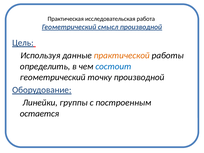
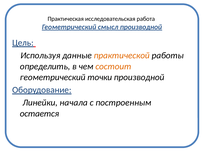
состоит colour: blue -> orange (113, 66)
точку: точку -> точки (100, 77)
группы: группы -> начала (74, 103)
